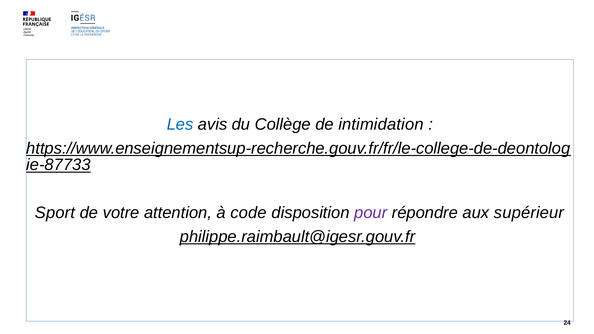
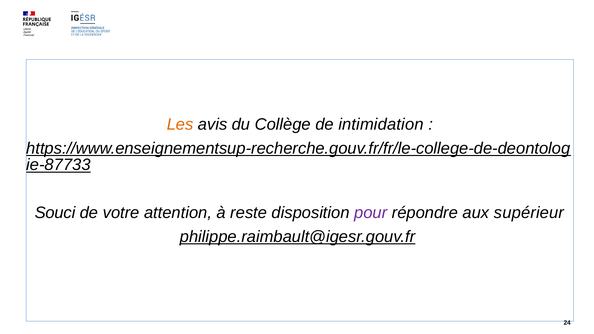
Les colour: blue -> orange (180, 124)
Sport: Sport -> Souci (55, 213)
code: code -> reste (249, 213)
